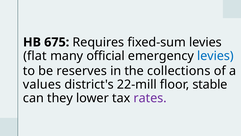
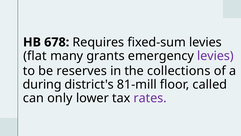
675: 675 -> 678 (57, 42)
official: official -> grants (106, 56)
levies colour: blue -> purple (215, 56)
values: values -> during (42, 84)
22-mill: 22-mill -> 81-mill (137, 84)
stable: stable -> called (210, 84)
they: they -> only (60, 98)
